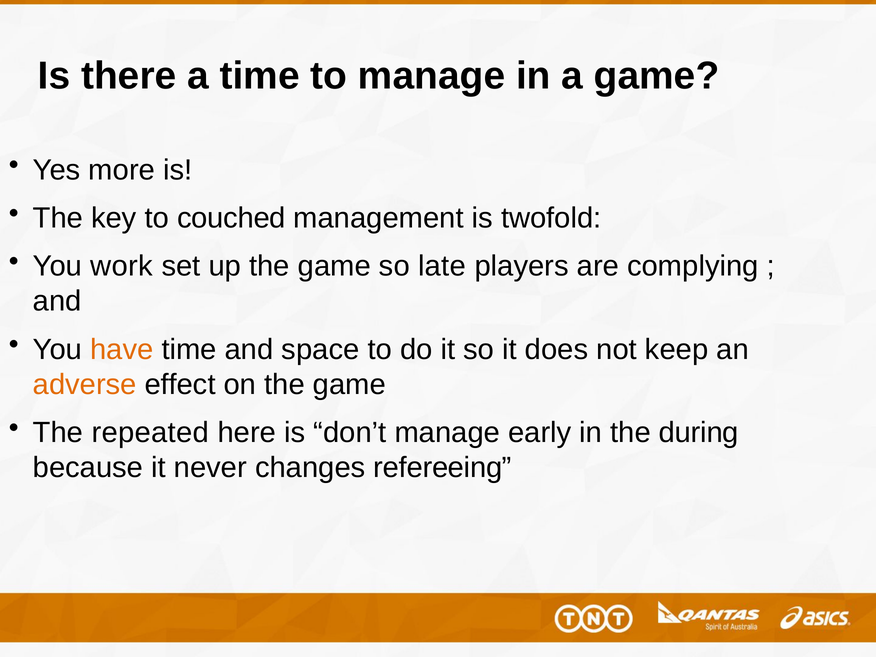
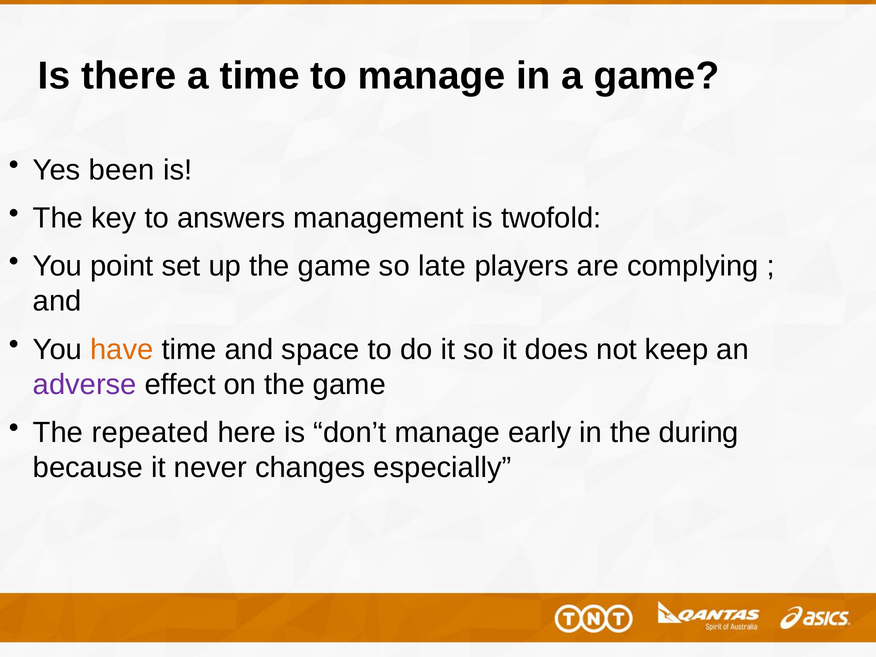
more: more -> been (122, 170)
couched: couched -> answers (231, 218)
work: work -> point (122, 266)
adverse colour: orange -> purple (85, 385)
refereeing: refereeing -> especially (442, 468)
